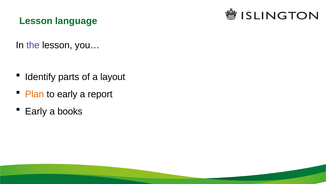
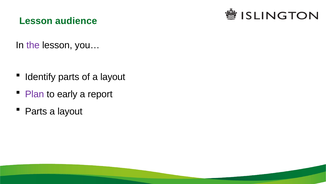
language: language -> audience (76, 21)
Plan colour: orange -> purple (35, 94)
Early: Early -> Parts (36, 111)
books: books -> layout (70, 111)
